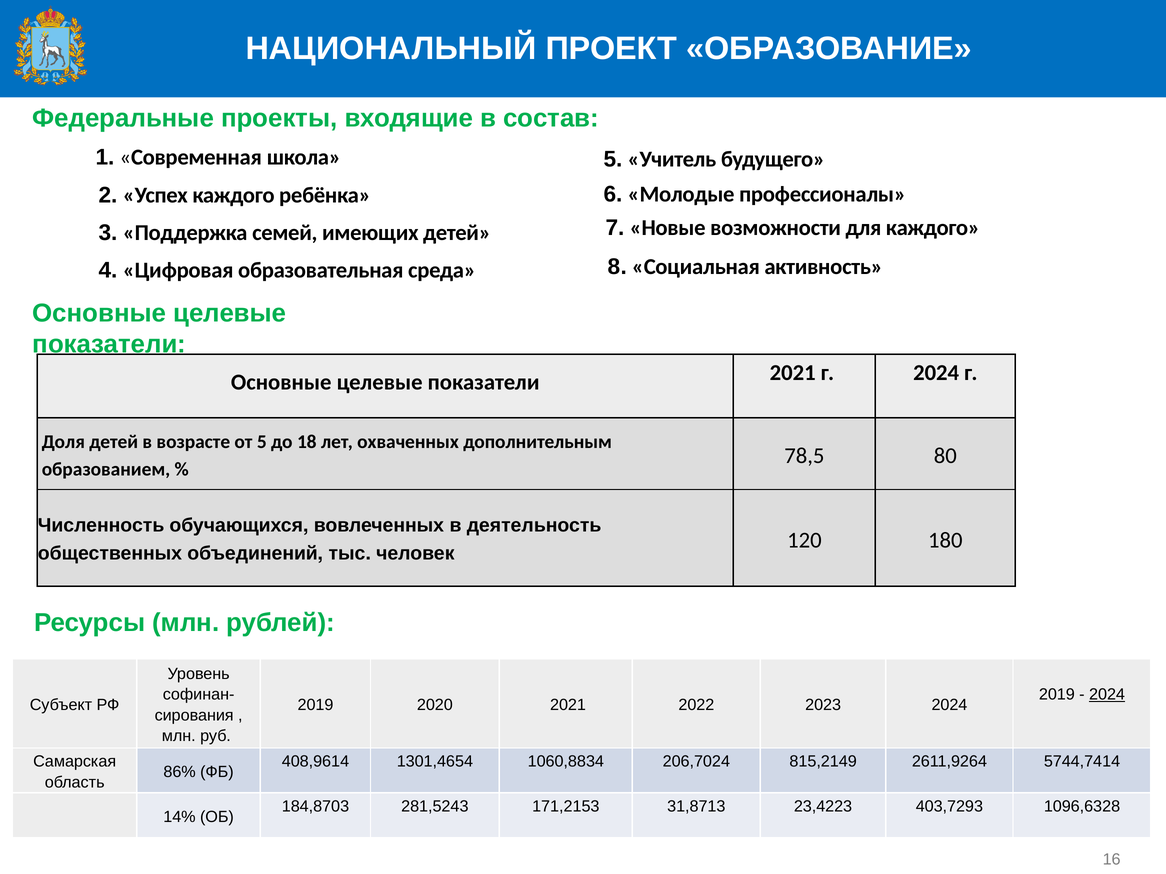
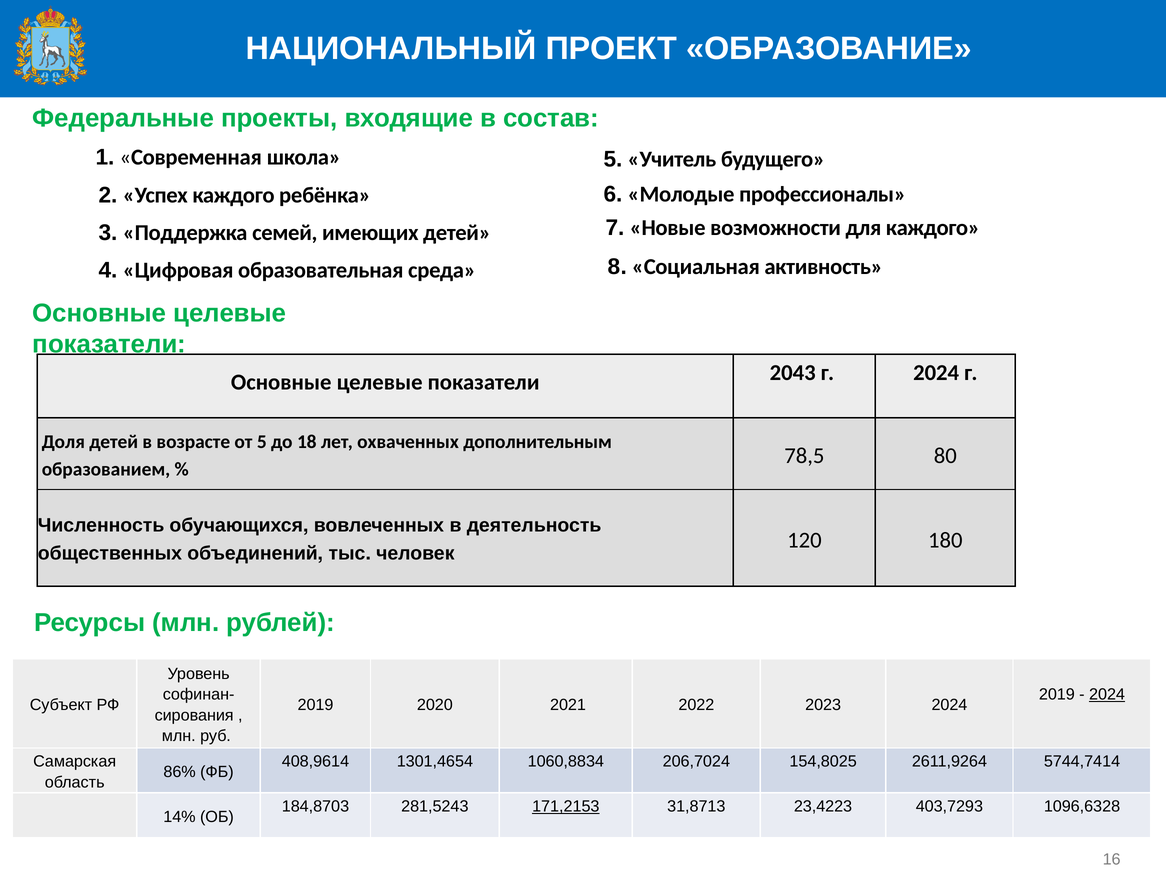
показатели 2021: 2021 -> 2043 (793, 373)
815,2149: 815,2149 -> 154,8025 (823, 762)
171,2153 underline: none -> present (566, 807)
